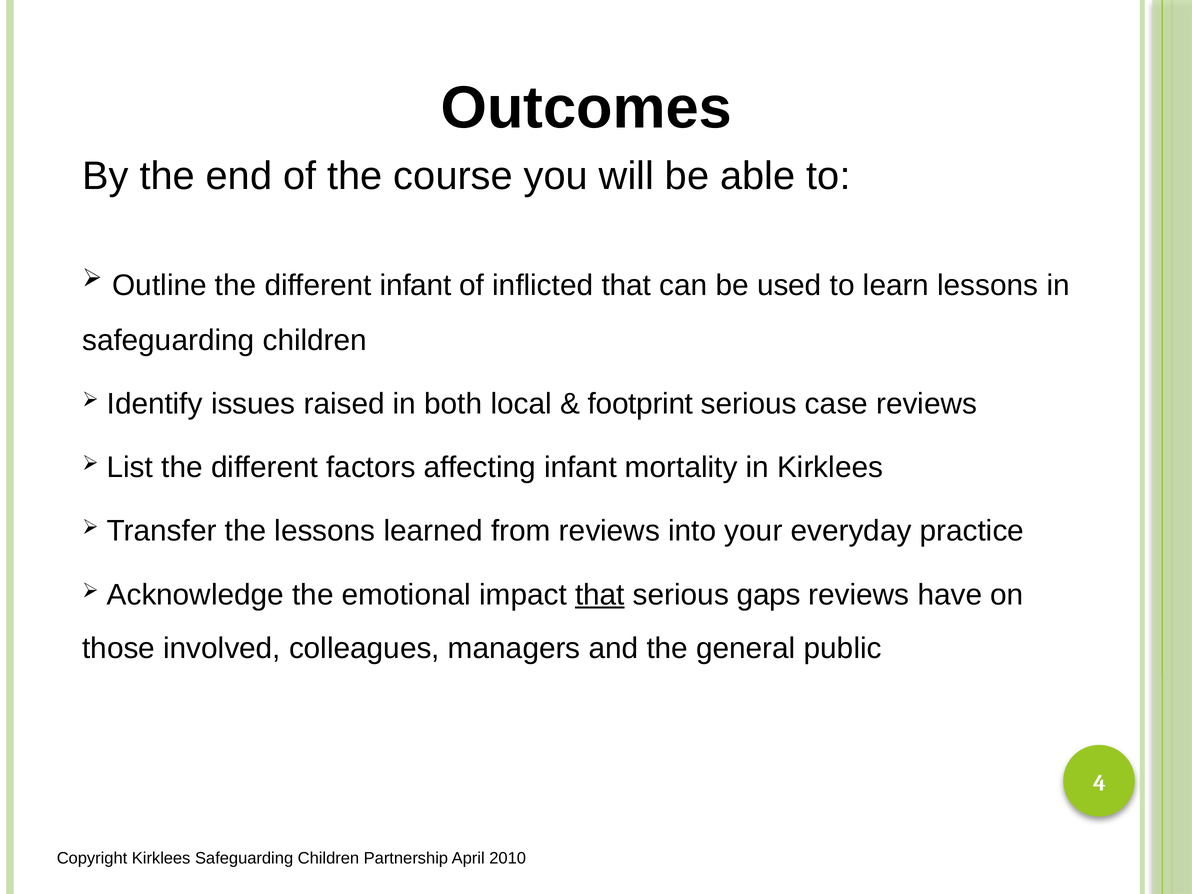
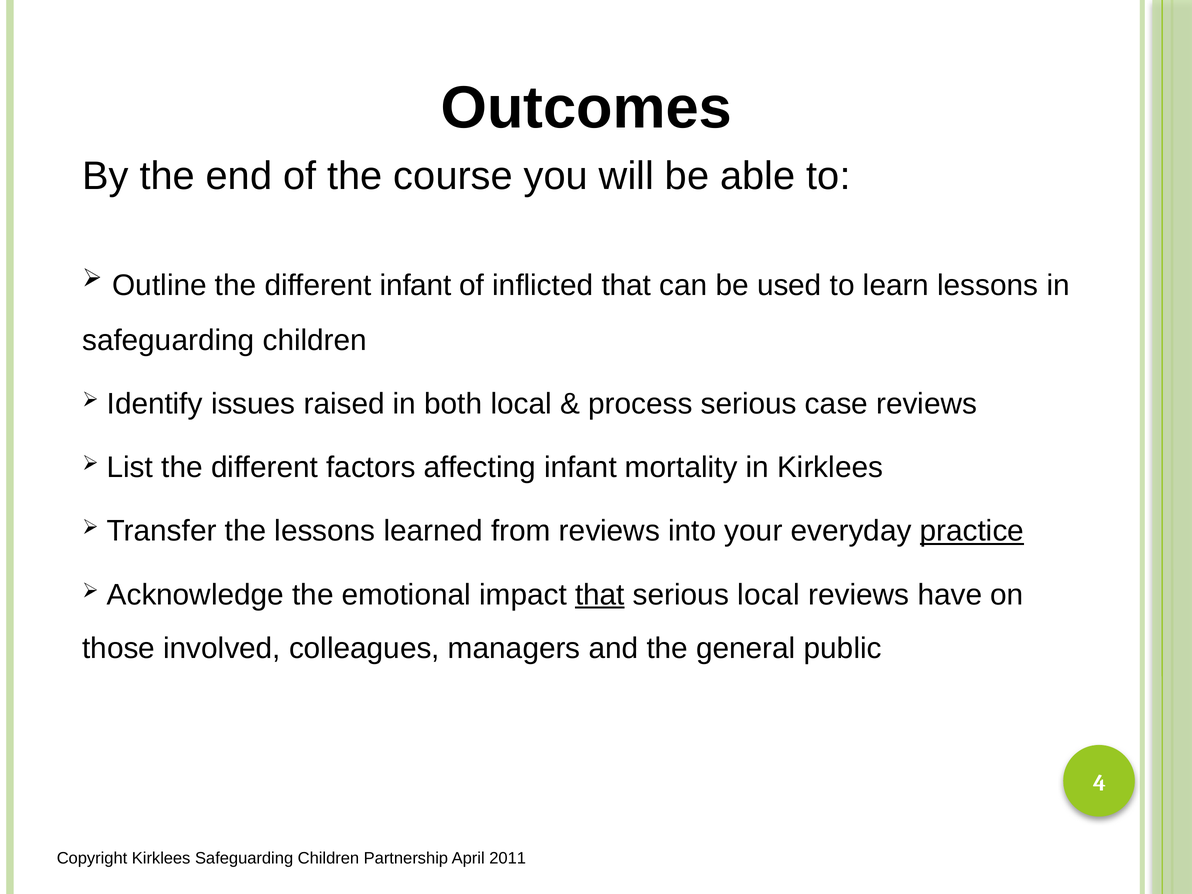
footprint: footprint -> process (640, 404)
practice underline: none -> present (972, 531)
serious gaps: gaps -> local (768, 595)
2010: 2010 -> 2011 (508, 858)
